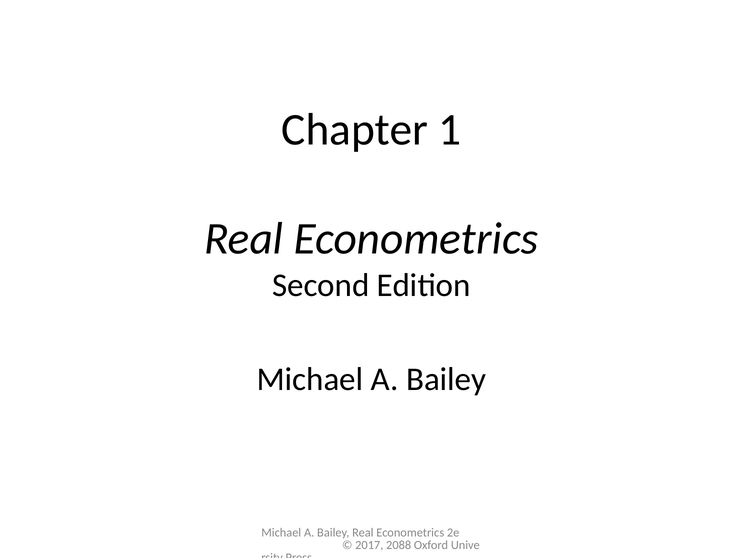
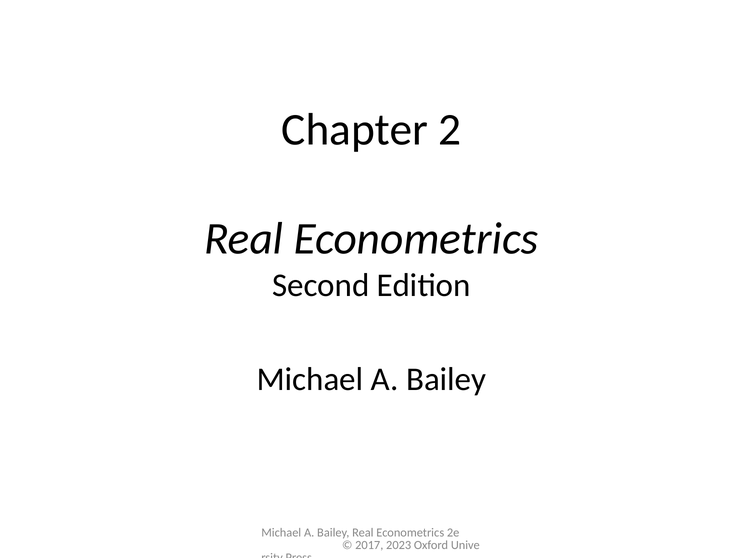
1: 1 -> 2 (450, 129)
2088: 2088 -> 2023 (399, 544)
